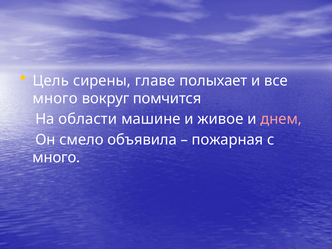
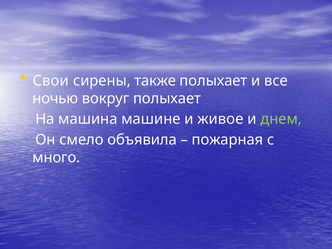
Цель: Цель -> Свои (51, 81)
главе: главе -> также (155, 81)
много: много -> ночью (55, 98)
вокруг помчится: помчится -> полыхает (167, 98)
области: области -> машина (88, 119)
днем colour: pink -> light green (281, 119)
